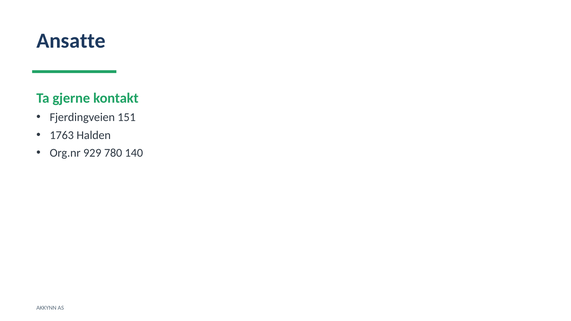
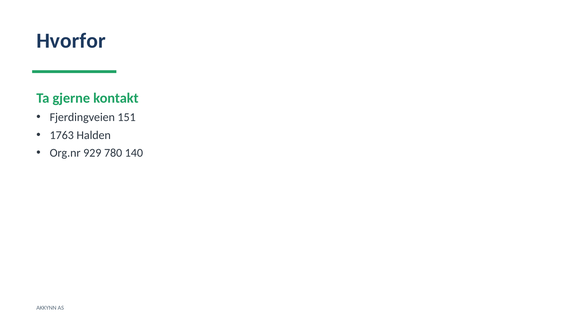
Ansatte: Ansatte -> Hvorfor (71, 41)
